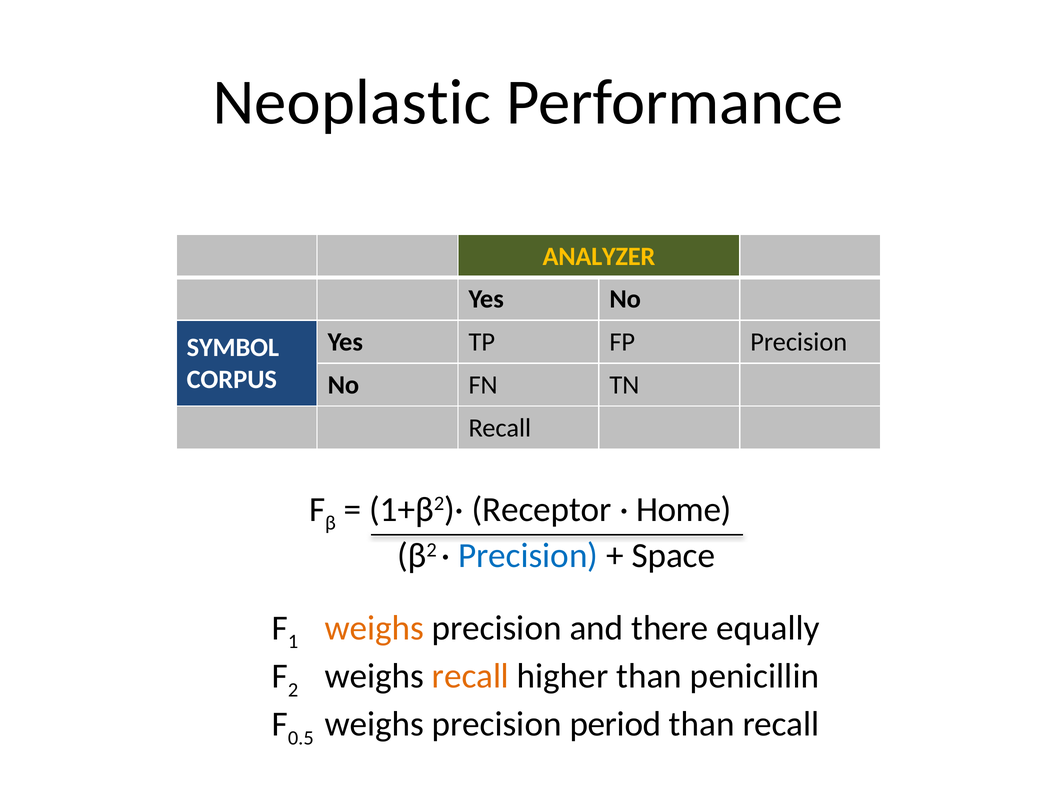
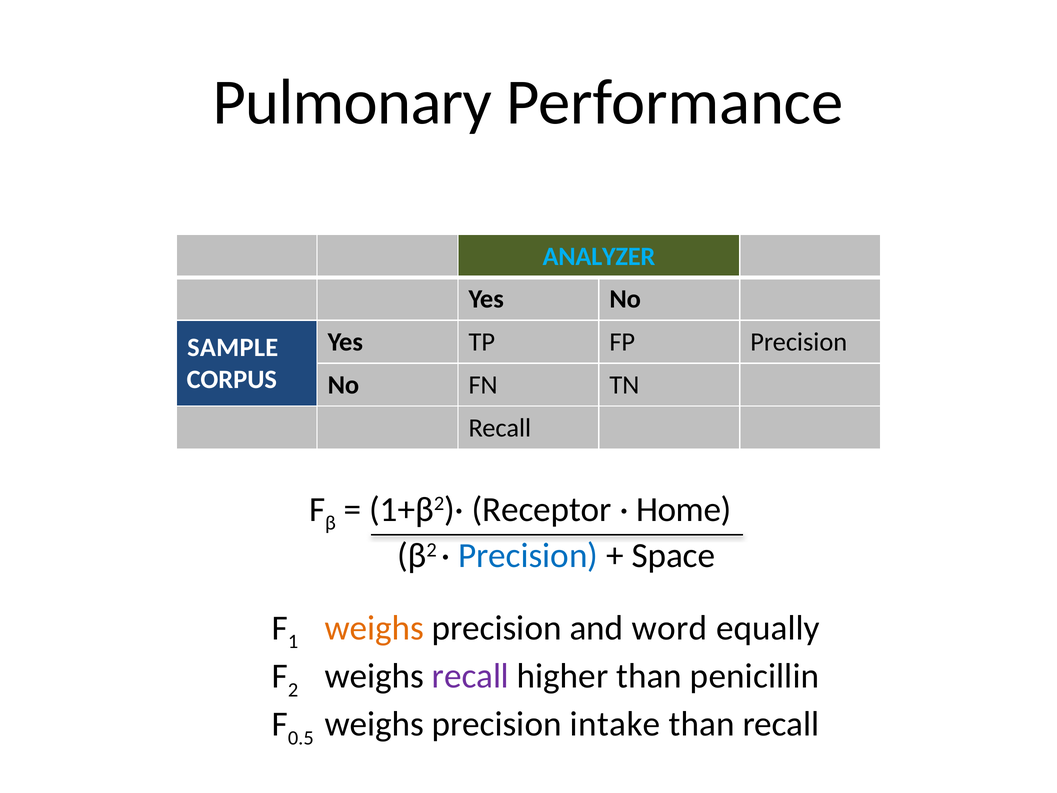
Neoplastic: Neoplastic -> Pulmonary (352, 102)
ANALYZER colour: yellow -> light blue (599, 256)
SYMBOL: SYMBOL -> SAMPLE (233, 347)
there: there -> word (670, 628)
recall colour: orange -> purple (471, 676)
period: period -> intake (615, 724)
